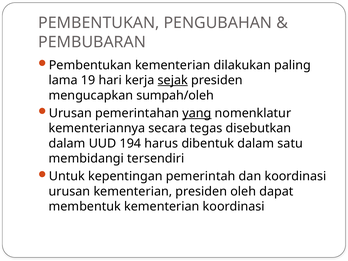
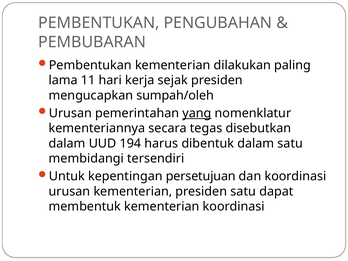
19: 19 -> 11 (88, 80)
sejak underline: present -> none (173, 80)
pemerintah: pemerintah -> persetujuan (201, 176)
presiden oleh: oleh -> satu (243, 191)
